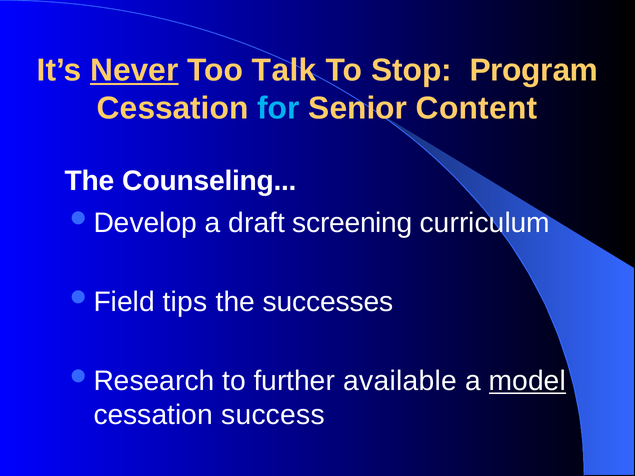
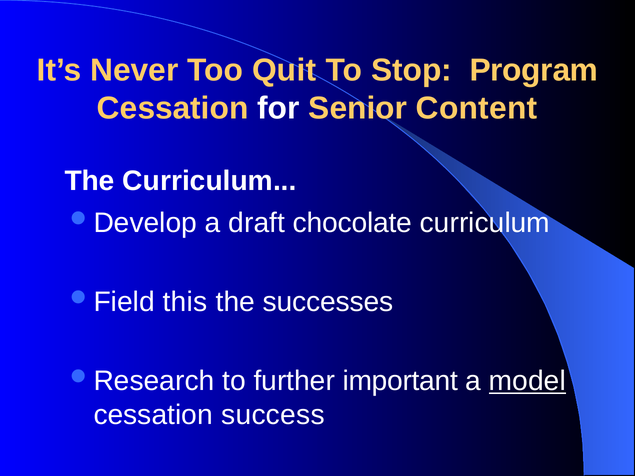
Never underline: present -> none (134, 70)
Talk: Talk -> Quit (284, 70)
for colour: light blue -> white (279, 109)
The Counseling: Counseling -> Curriculum (209, 181)
screening: screening -> chocolate (352, 223)
tips: tips -> this (185, 302)
available: available -> important (400, 381)
